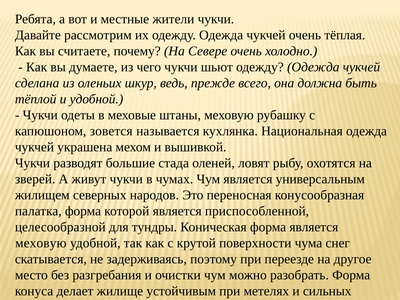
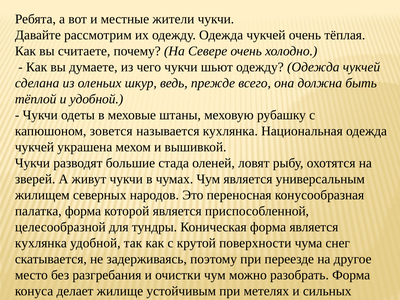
меховую: меховую -> кухлянка (41, 243)
